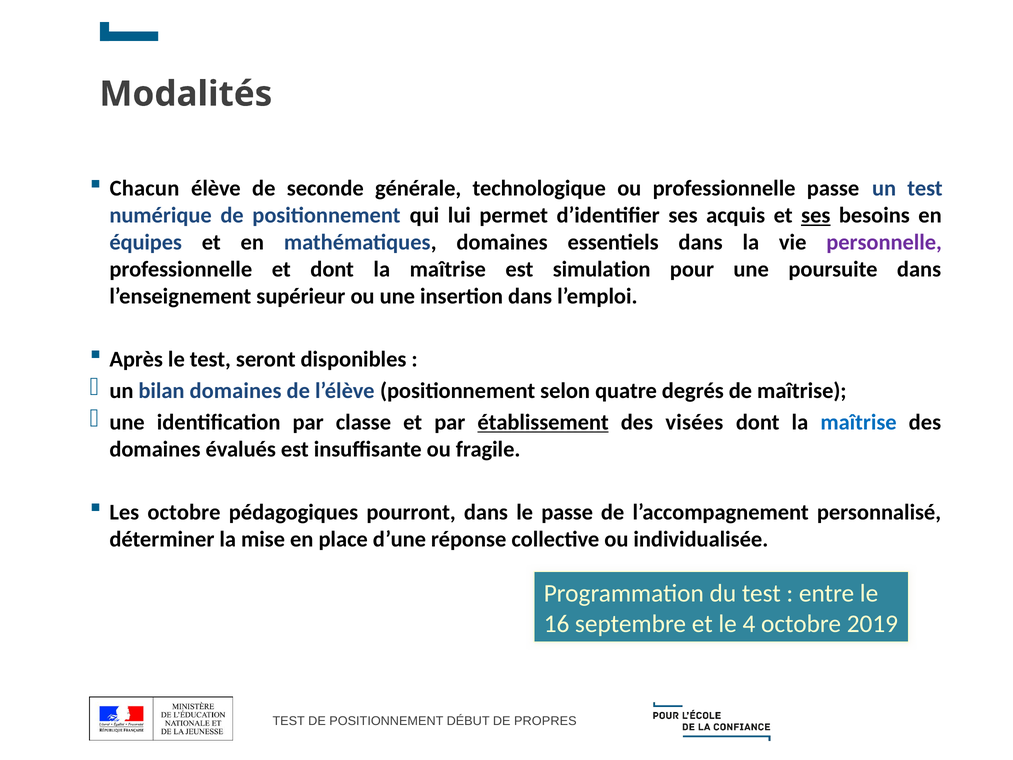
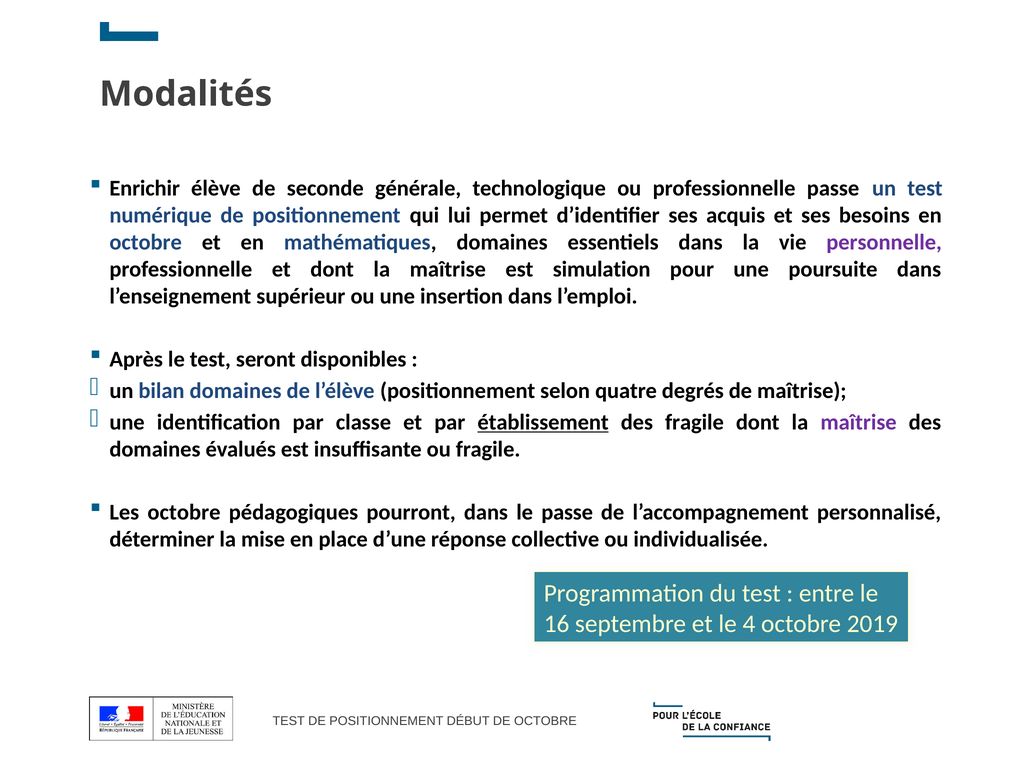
Chacun: Chacun -> Enrichir (145, 188)
ses underline: present -> none (816, 215)
équipes: équipes -> octobre (146, 242)
des visées: visées -> fragile (694, 422)
maîtrise colour: blue -> purple (859, 422)
DE PROPRES: PROPRES -> OCTOBRE (545, 721)
